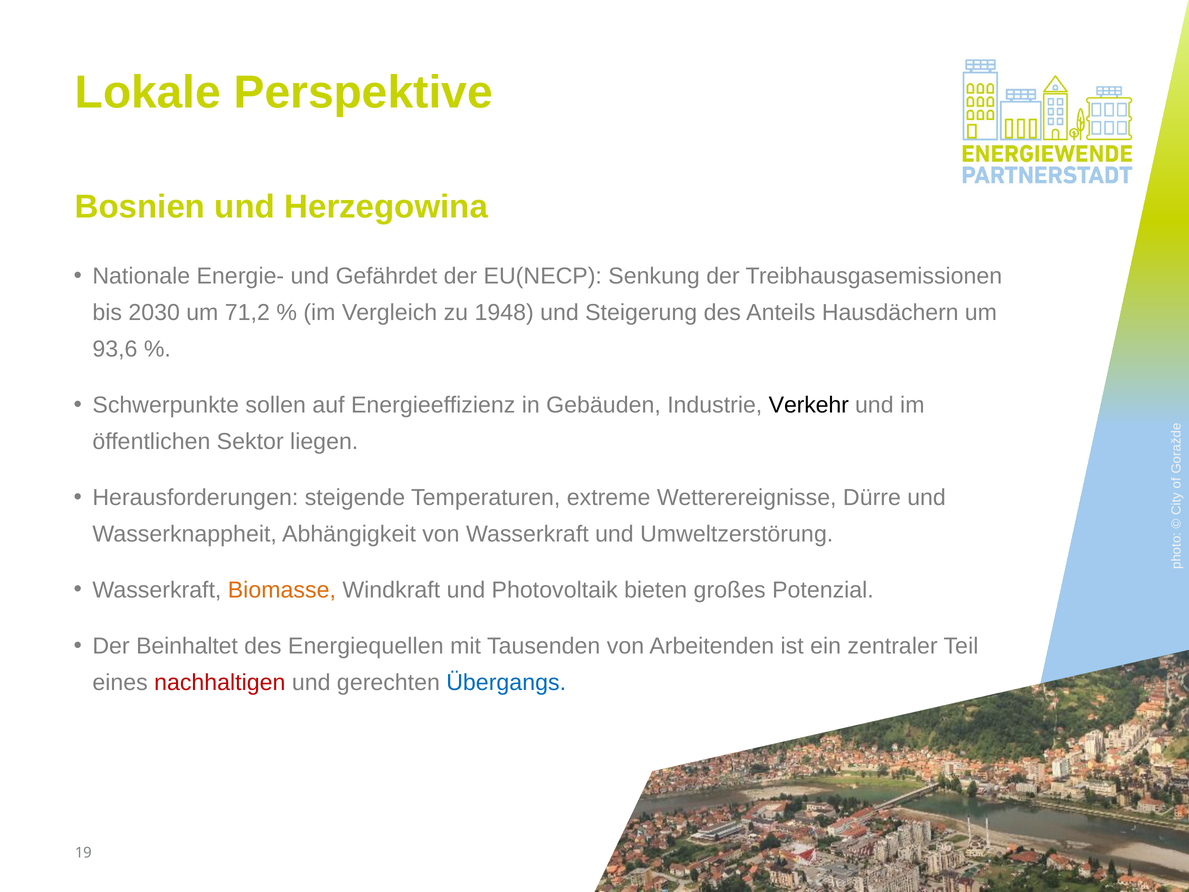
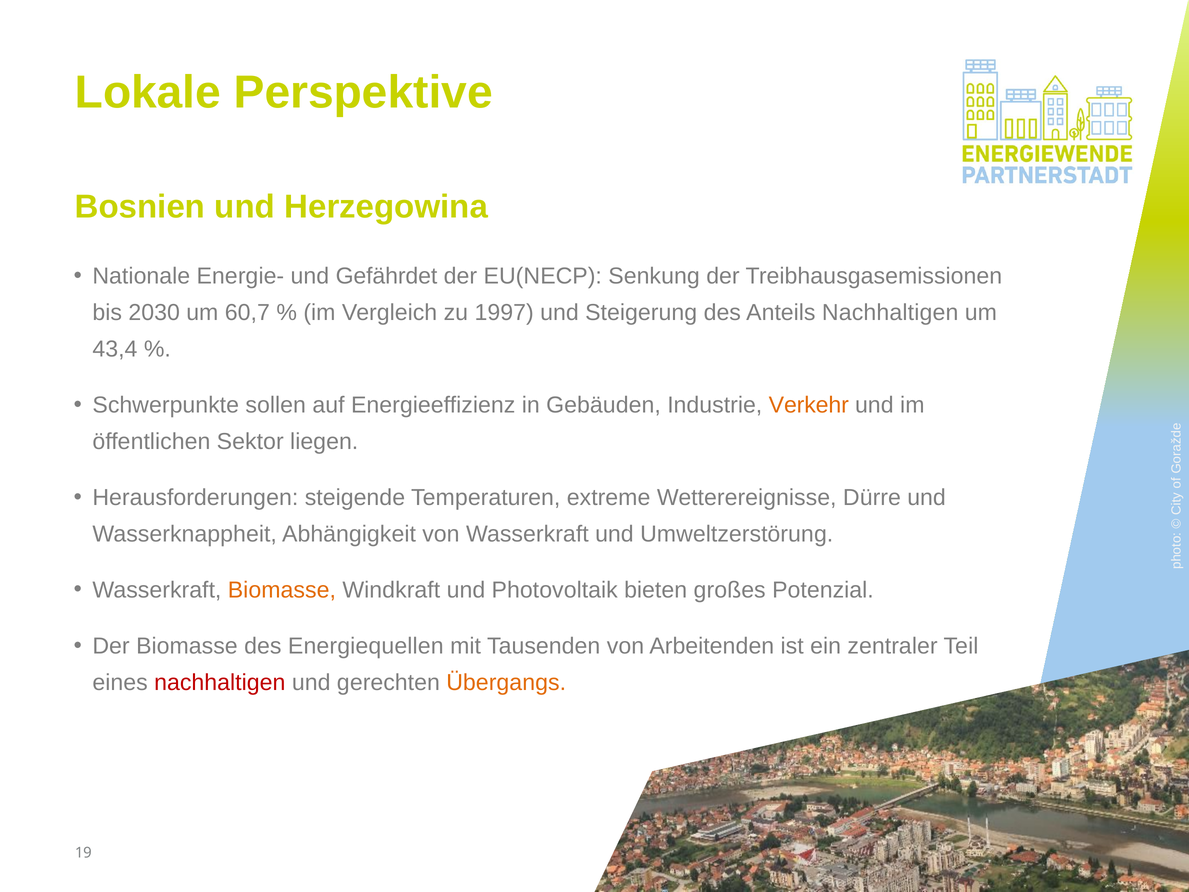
71,2: 71,2 -> 60,7 (247, 313)
1948: 1948 -> 1997 (504, 313)
Anteils Hausdächern: Hausdächern -> Nachhaltigen (890, 313)
93,6: 93,6 -> 43,4 (115, 349)
Verkehr colour: black -> orange (809, 405)
Der Beinhaltet: Beinhaltet -> Biomasse (187, 646)
Übergangs colour: blue -> orange (506, 682)
